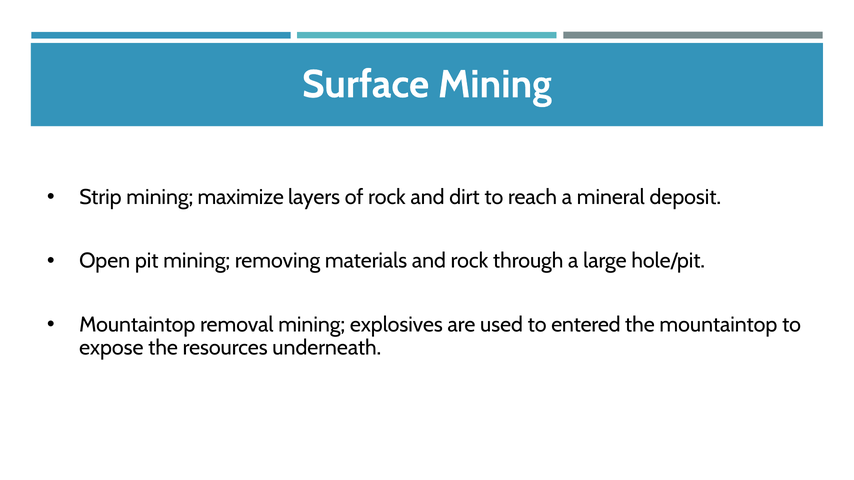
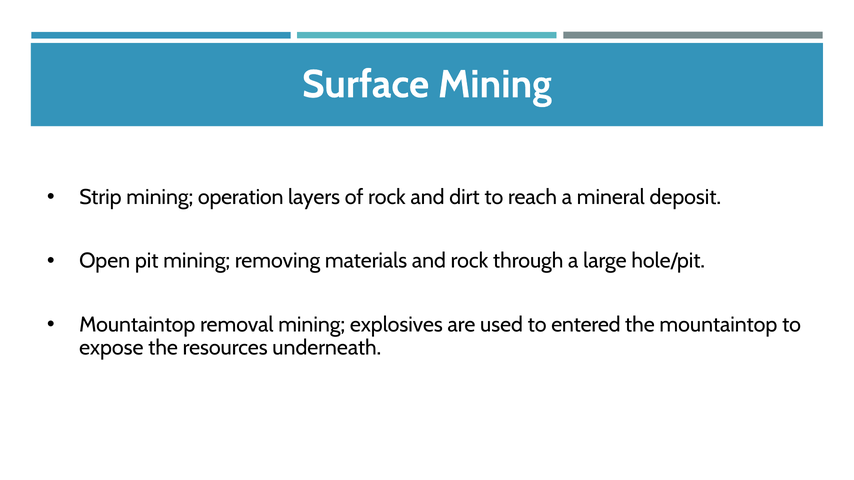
maximize: maximize -> operation (241, 197)
